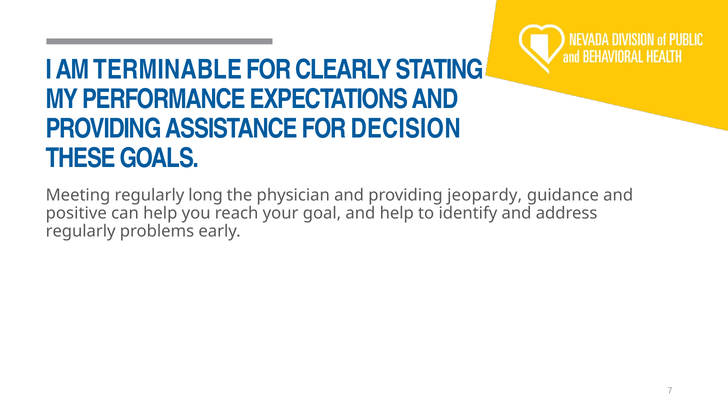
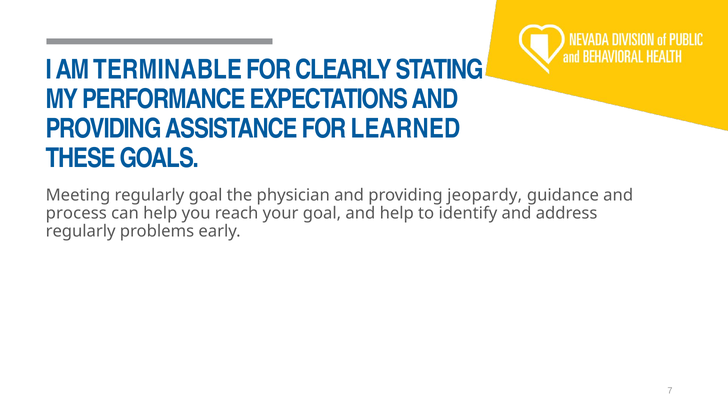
DECISION: DECISION -> LEARNED (406, 129)
regularly long: long -> goal (206, 196)
positive: positive -> process (76, 214)
